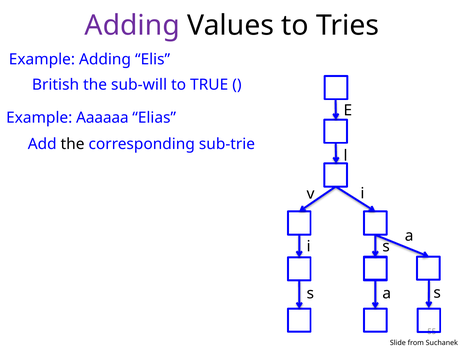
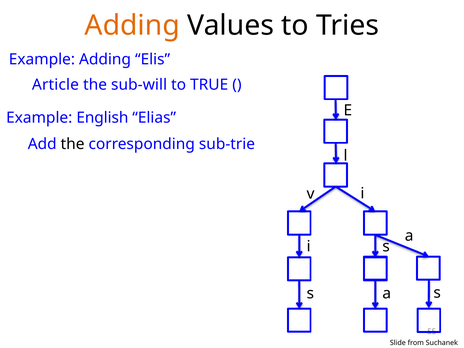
Adding colour: purple -> orange (132, 25)
British: British -> Article (55, 85)
Aaaaaa: Aaaaaa -> English (102, 118)
